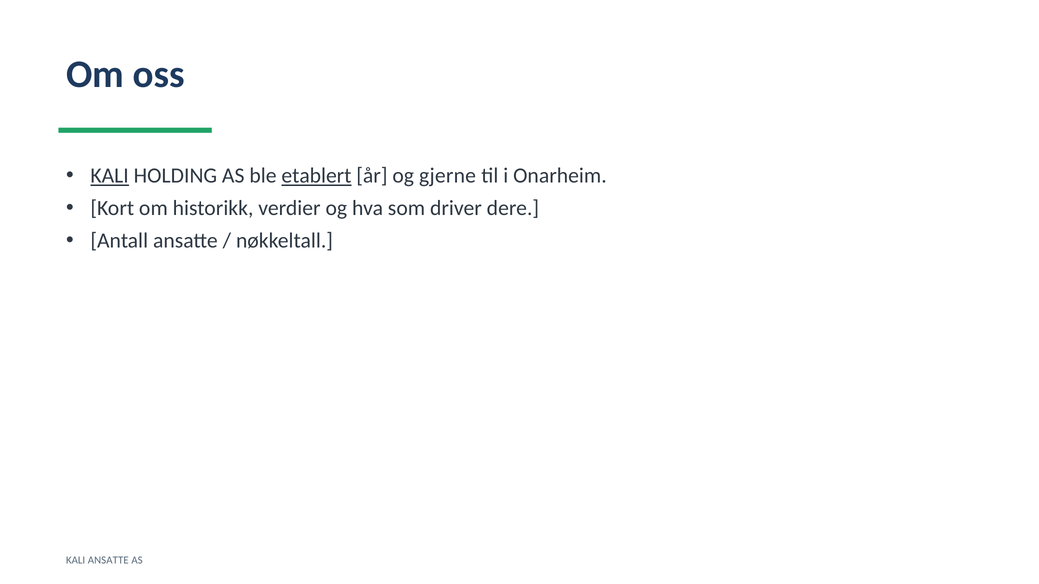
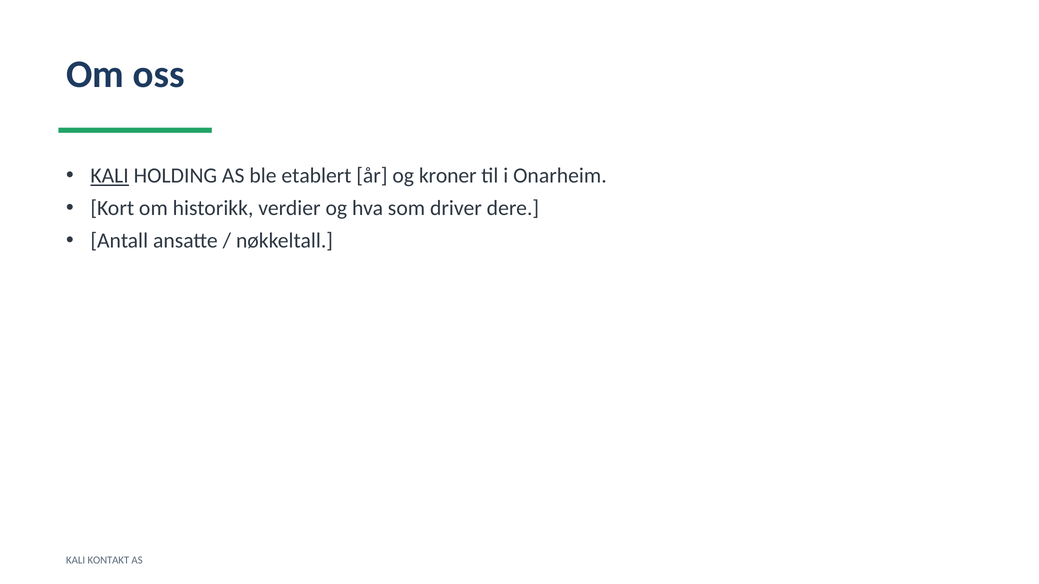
etablert underline: present -> none (316, 176)
gjerne: gjerne -> kroner (448, 176)
KALI ANSATTE: ANSATTE -> KONTAKT (108, 561)
